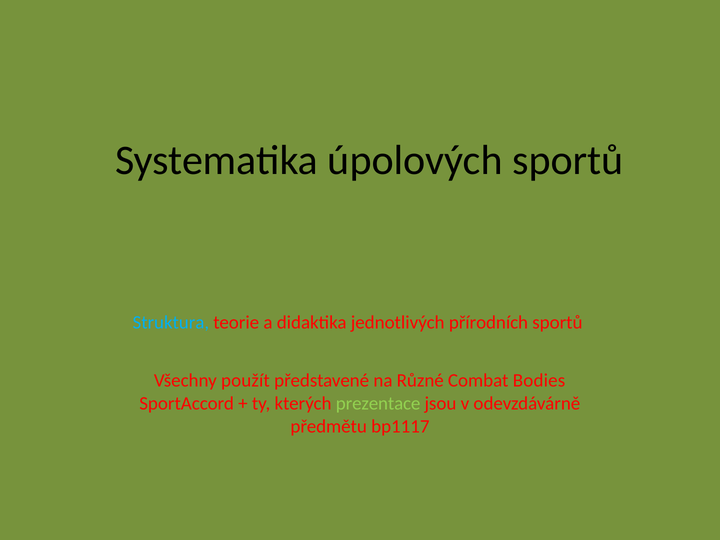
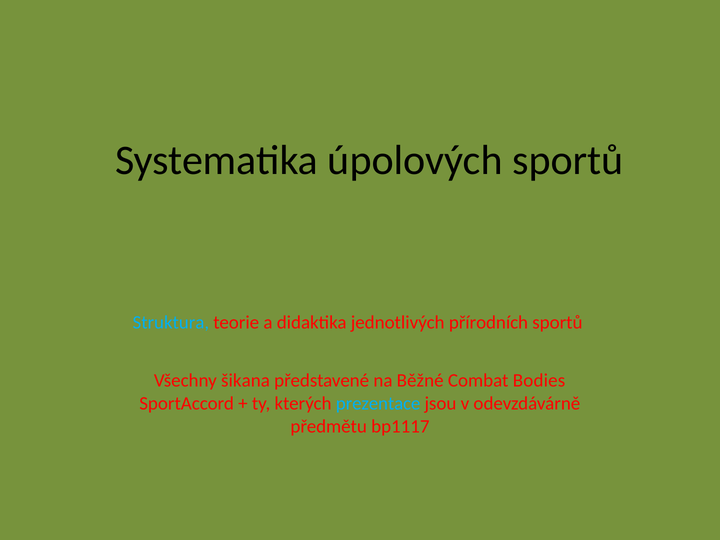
použít: použít -> šikana (245, 381)
Různé: Různé -> Běžné (420, 381)
prezentace colour: light green -> light blue (378, 404)
